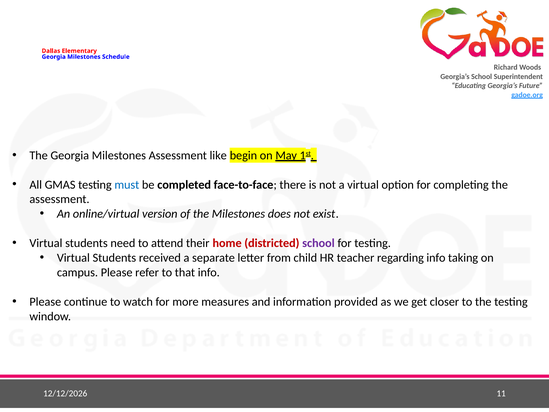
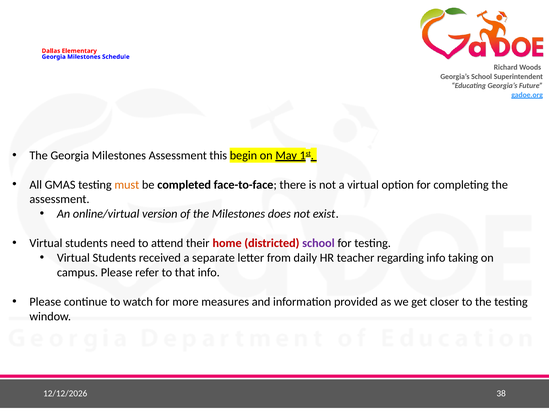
like: like -> this (218, 155)
must colour: blue -> orange (127, 185)
child: child -> daily (305, 258)
11: 11 -> 38 (501, 393)
